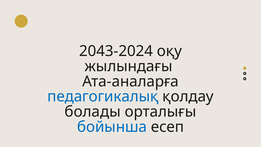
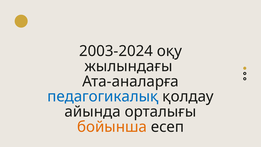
2043-2024: 2043-2024 -> 2003-2024 (116, 51)
болады: болады -> айында (93, 112)
бойынша colour: blue -> orange (112, 127)
